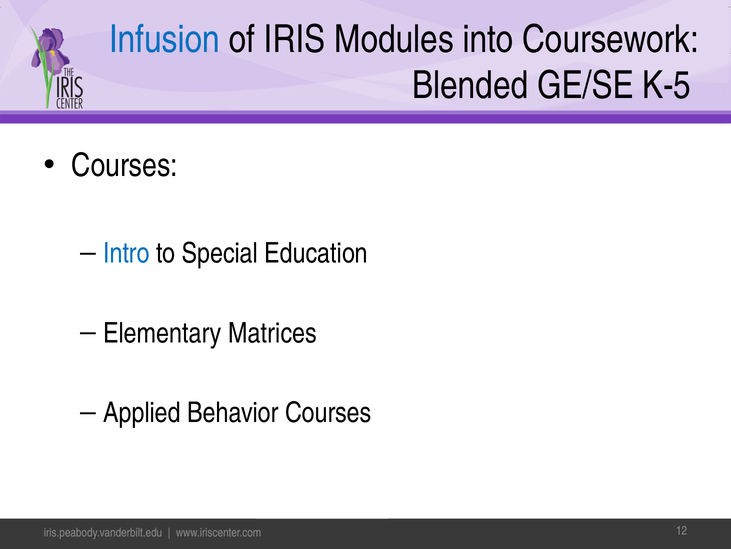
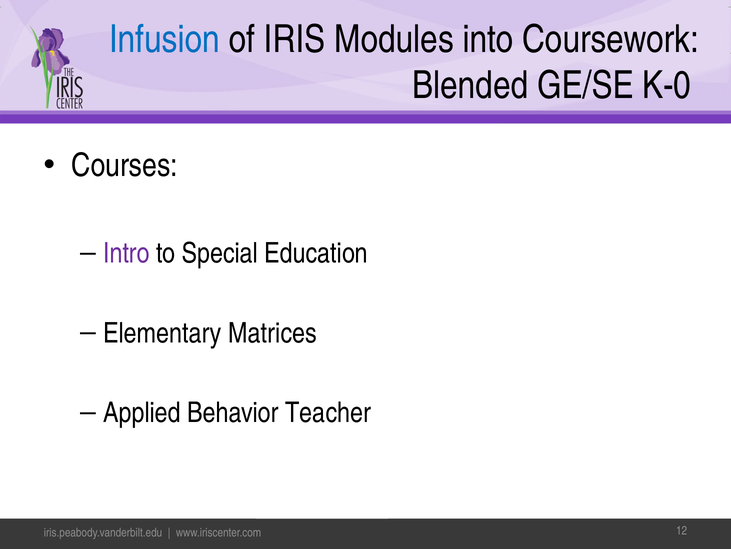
K-5: K-5 -> K-0 (667, 86)
Intro colour: blue -> purple (126, 253)
Behavior Courses: Courses -> Teacher (328, 412)
